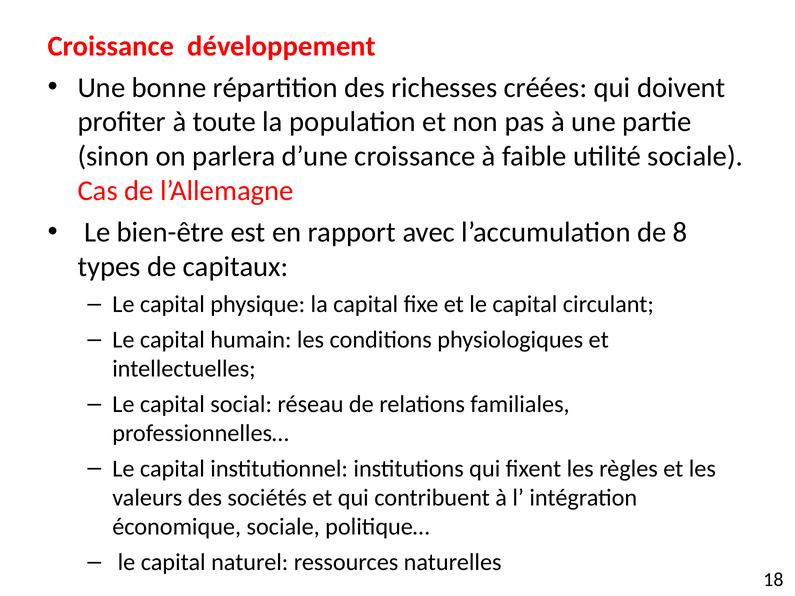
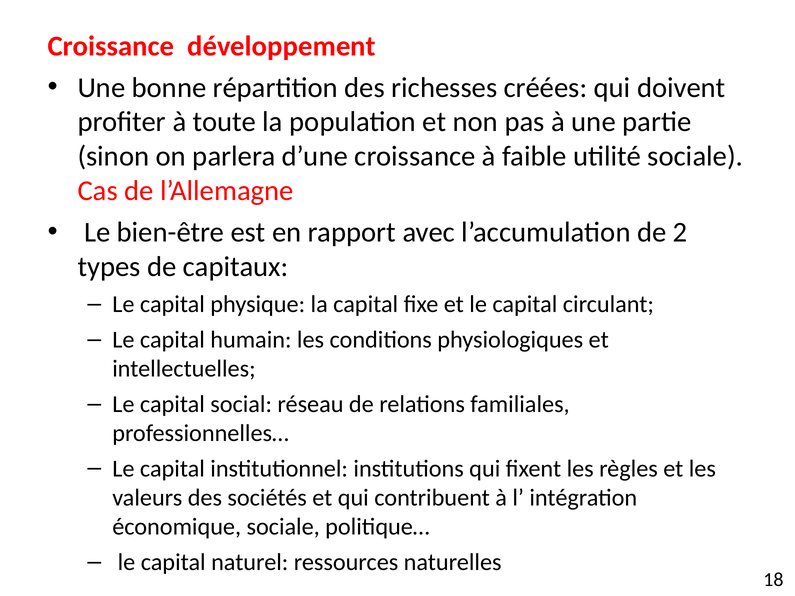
8: 8 -> 2 (680, 232)
